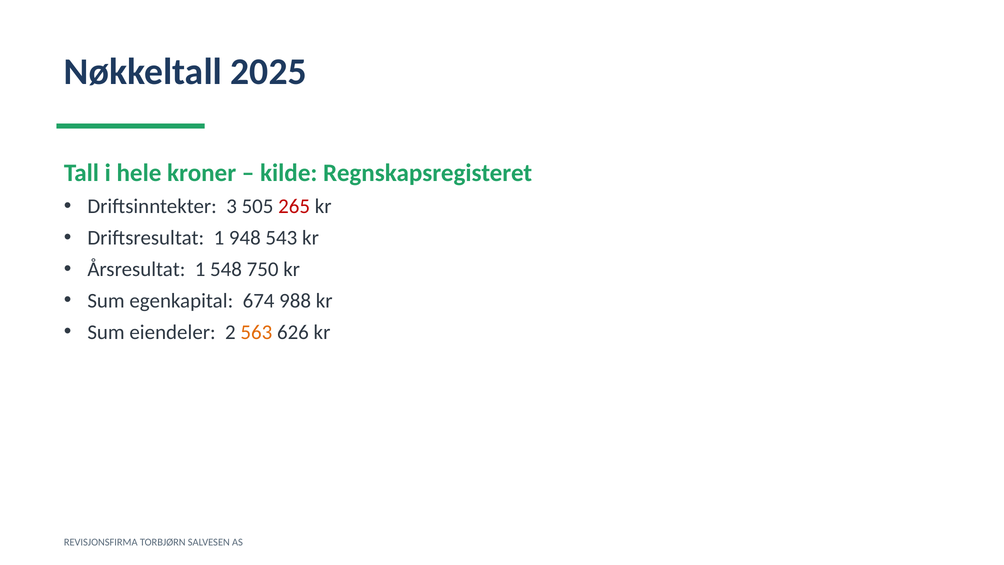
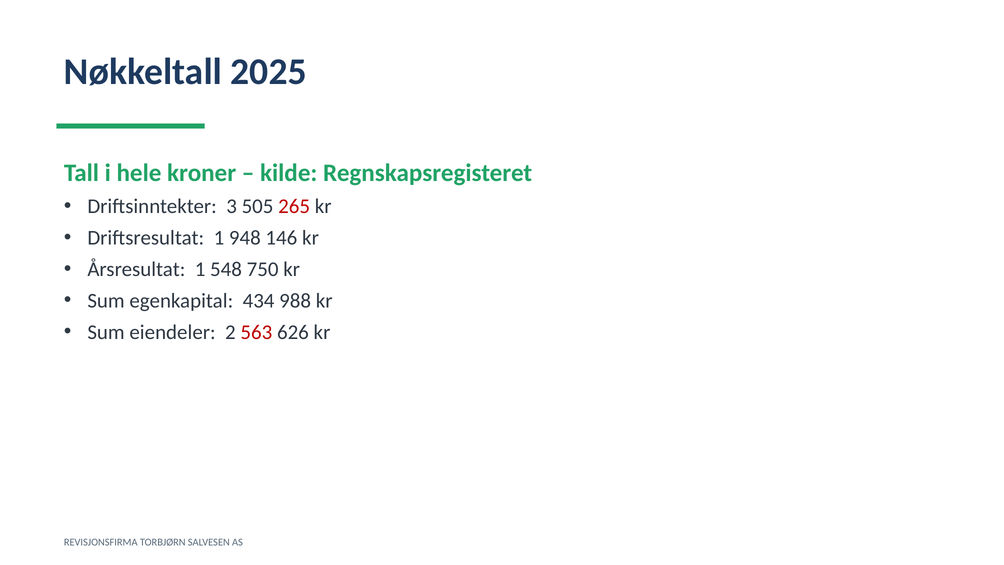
543: 543 -> 146 (281, 238)
674: 674 -> 434 (259, 301)
563 colour: orange -> red (256, 332)
